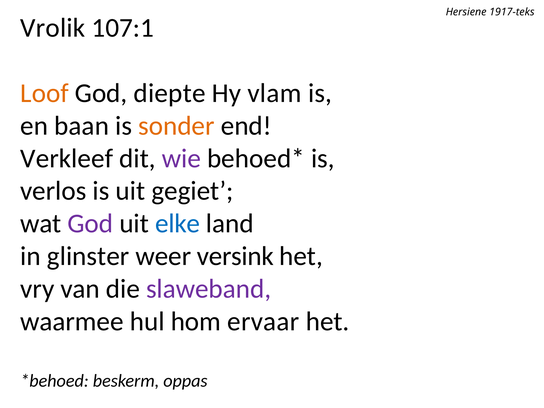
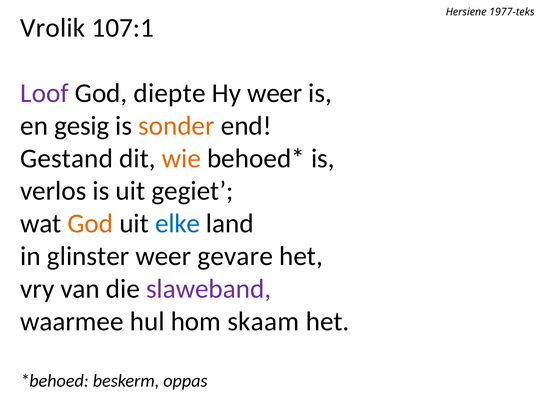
1917-teks: 1917-teks -> 1977-teks (512, 12)
Loof colour: orange -> purple (45, 93)
Hy vlam: vlam -> weer (275, 93)
baan: baan -> gesig (82, 126)
Verkleef: Verkleef -> Gestand (67, 158)
wie colour: purple -> orange (181, 158)
God colour: purple -> orange (90, 224)
versink: versink -> gevare (235, 256)
ervaar: ervaar -> skaam (263, 322)
